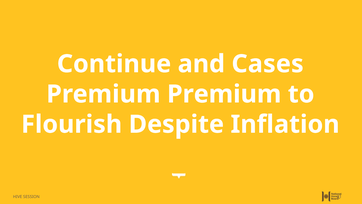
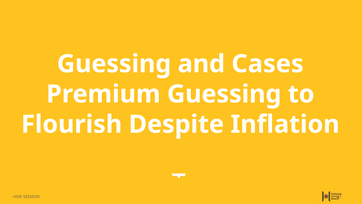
Continue: Continue -> Guessing (114, 64)
Premium Premium: Premium -> Guessing (224, 94)
